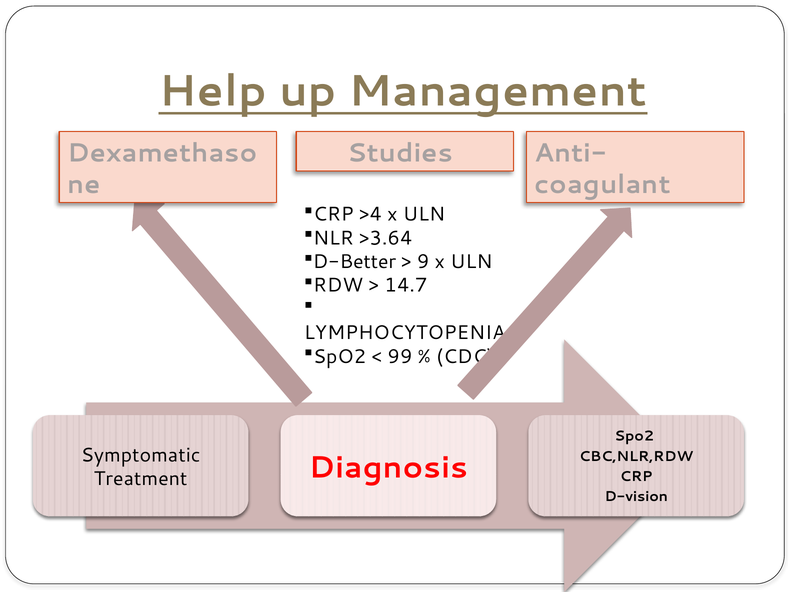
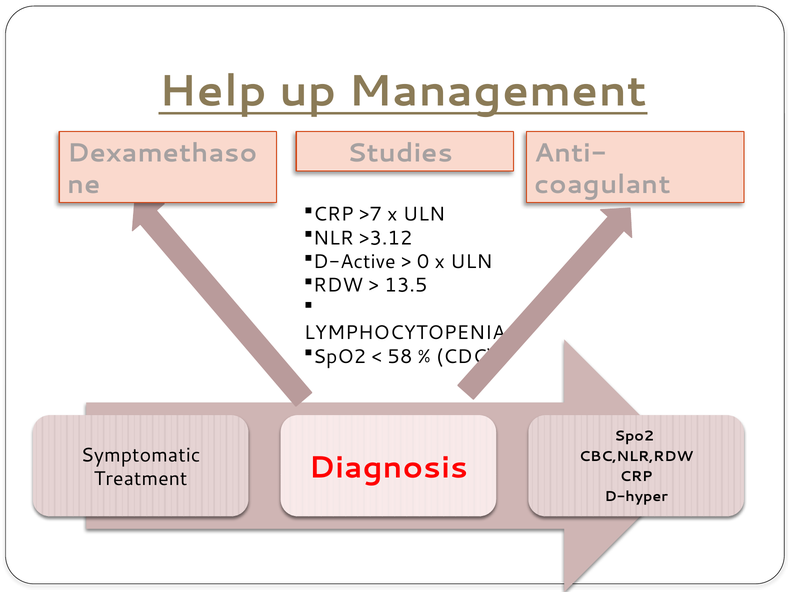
>4: >4 -> >7 (371, 215)
>3.64: >3.64 -> >3.12 (386, 238)
D-Better: D-Better -> D-Active (354, 262)
9: 9 -> 0 (423, 262)
14.7: 14.7 -> 13.5 (406, 286)
99: 99 -> 58 (400, 357)
D-vision: D-vision -> D-hyper (636, 497)
